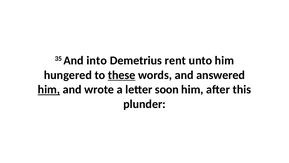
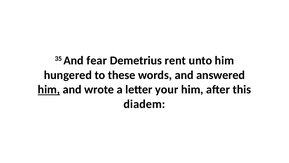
into: into -> fear (97, 60)
these underline: present -> none (122, 75)
soon: soon -> your (167, 89)
plunder: plunder -> diadem (144, 104)
